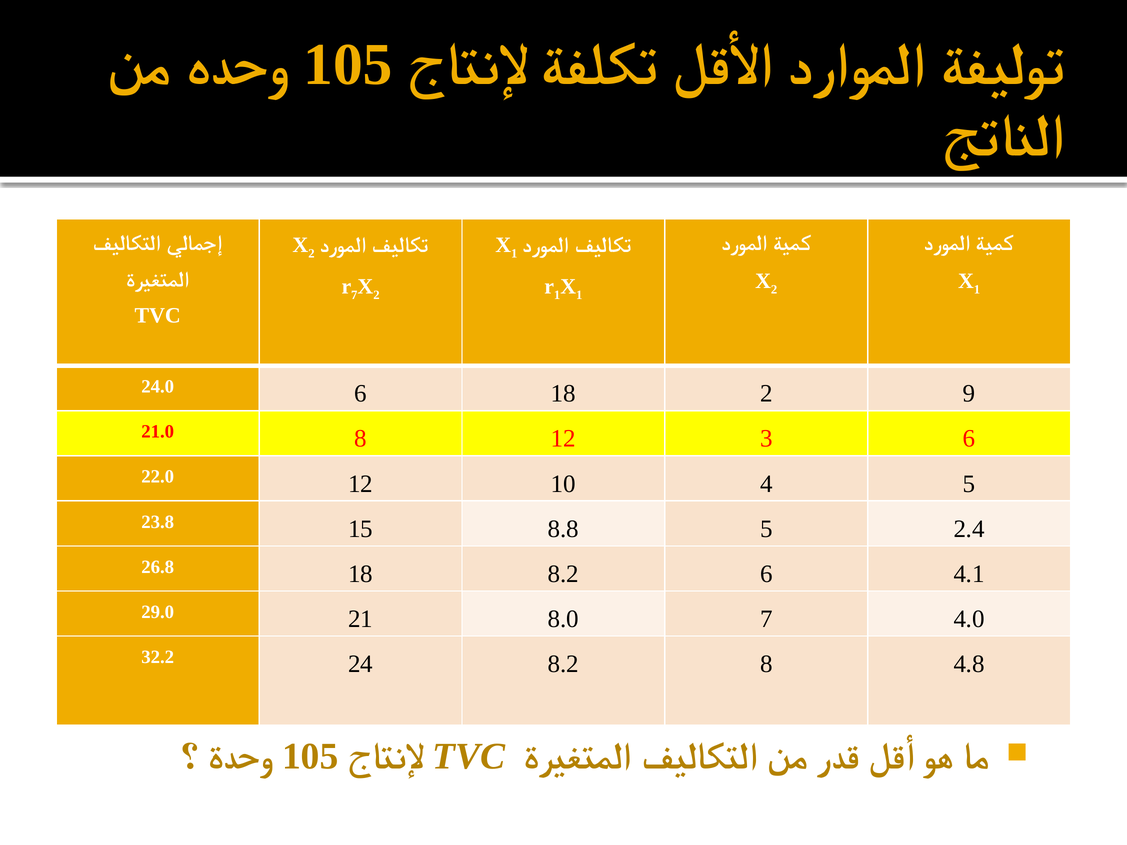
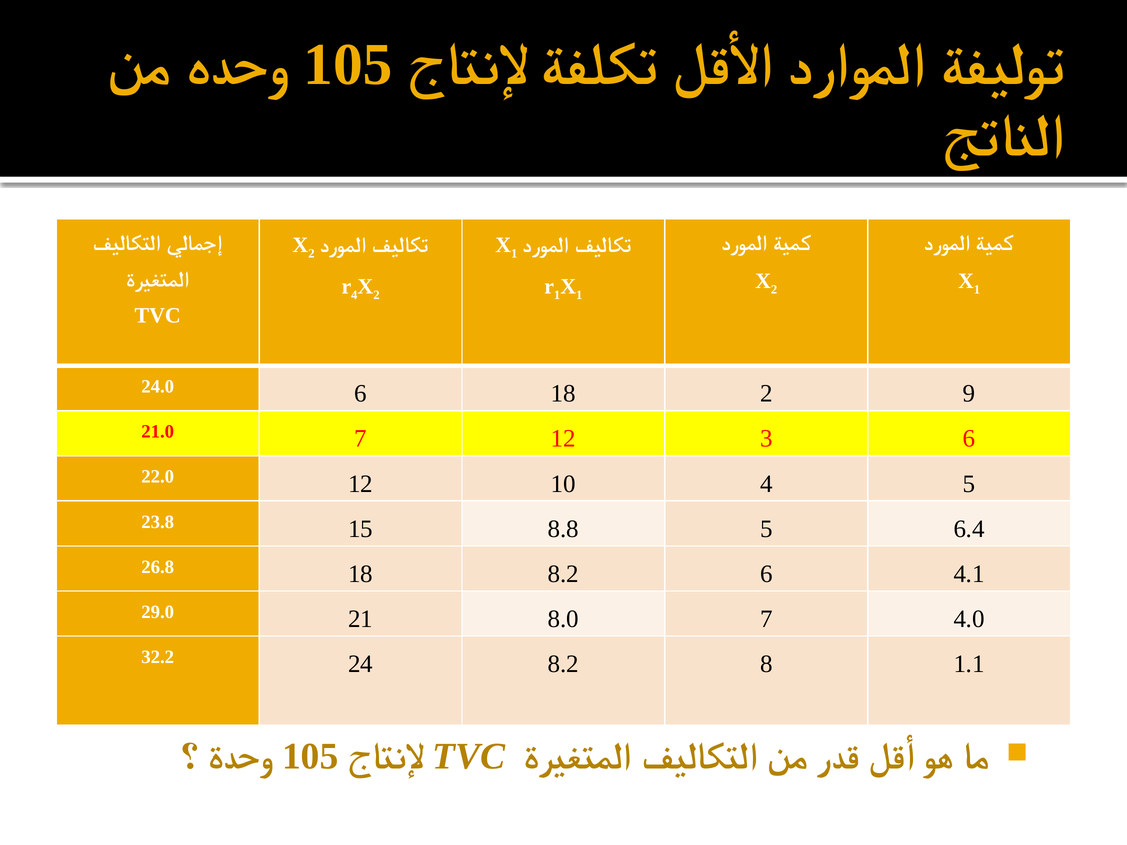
7: 7 -> 4 (354, 295)
21.0 8: 8 -> 7 (361, 439)
2.4: 2.4 -> 6.4 (969, 529)
4.8: 4.8 -> 1.1 (969, 664)
